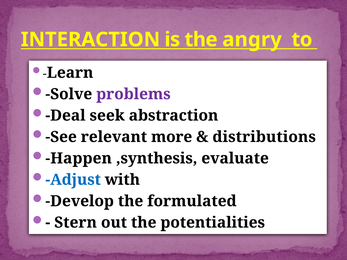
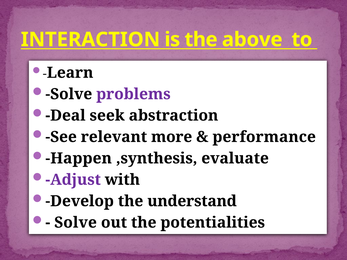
angry: angry -> above (252, 40)
distributions: distributions -> performance (264, 137)
Adjust colour: blue -> purple (73, 180)
formulated: formulated -> understand (192, 201)
Stern: Stern -> Solve (76, 223)
